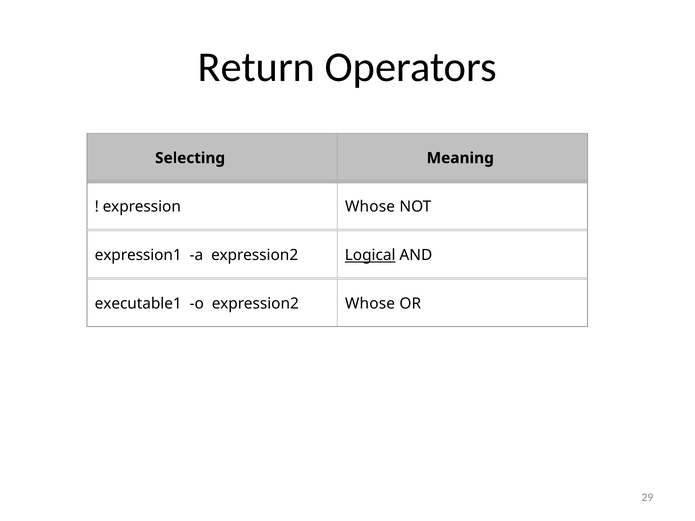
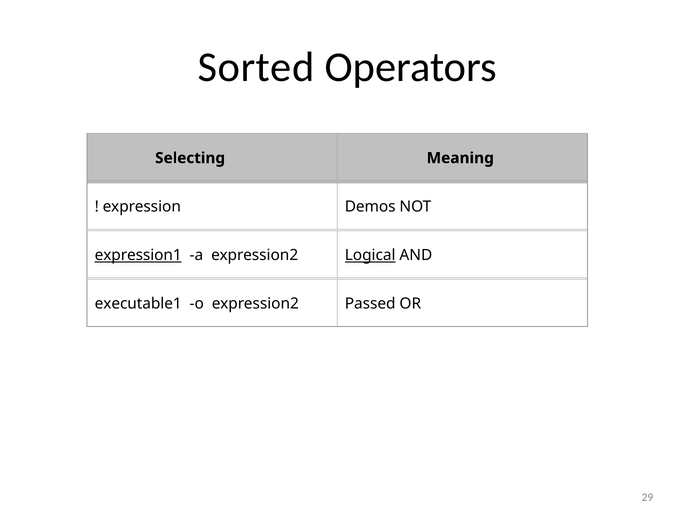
Return: Return -> Sorted (256, 67)
expression Whose: Whose -> Demos (370, 207)
expression1 underline: none -> present (138, 255)
expression2 Whose: Whose -> Passed (370, 304)
